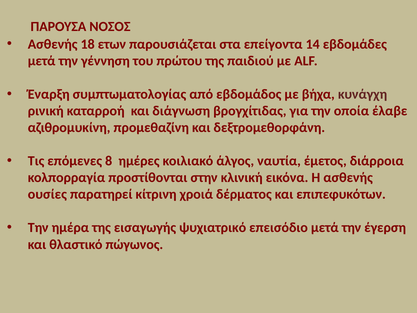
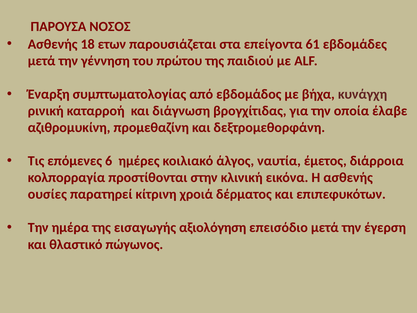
14: 14 -> 61 (313, 44)
8: 8 -> 6 (109, 161)
ψυχιατρικό: ψυχιατρικό -> αξιολόγηση (213, 228)
